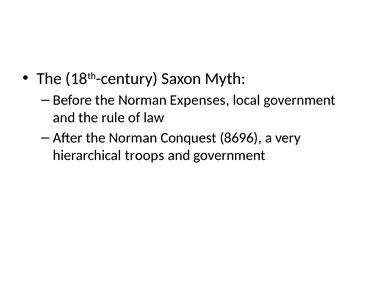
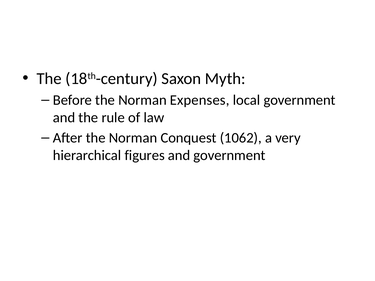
8696: 8696 -> 1062 (241, 138)
troops: troops -> figures (145, 156)
